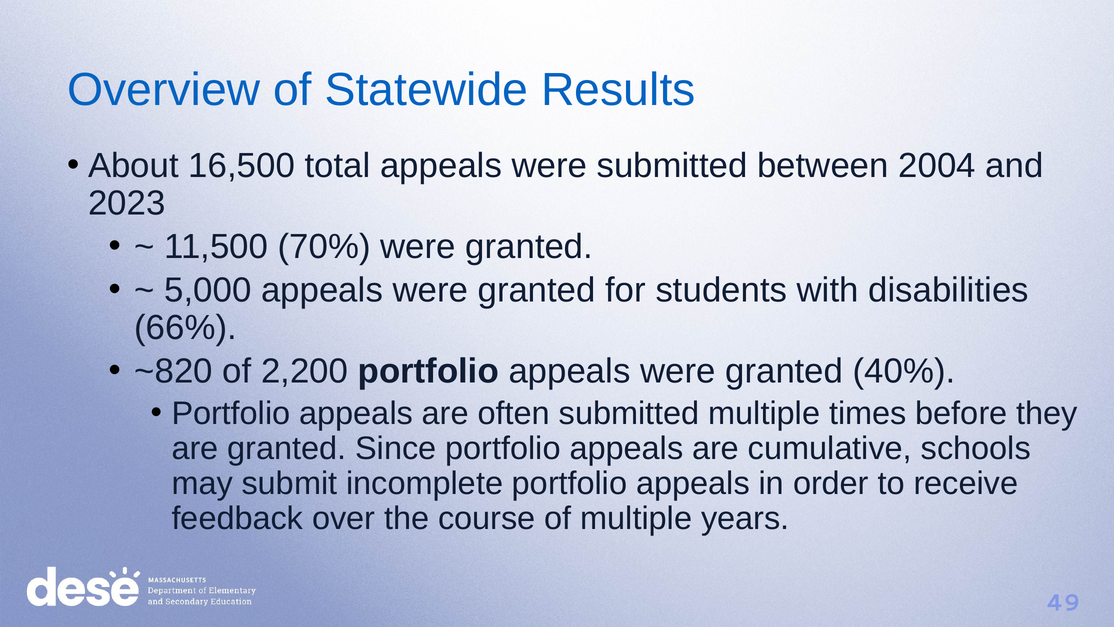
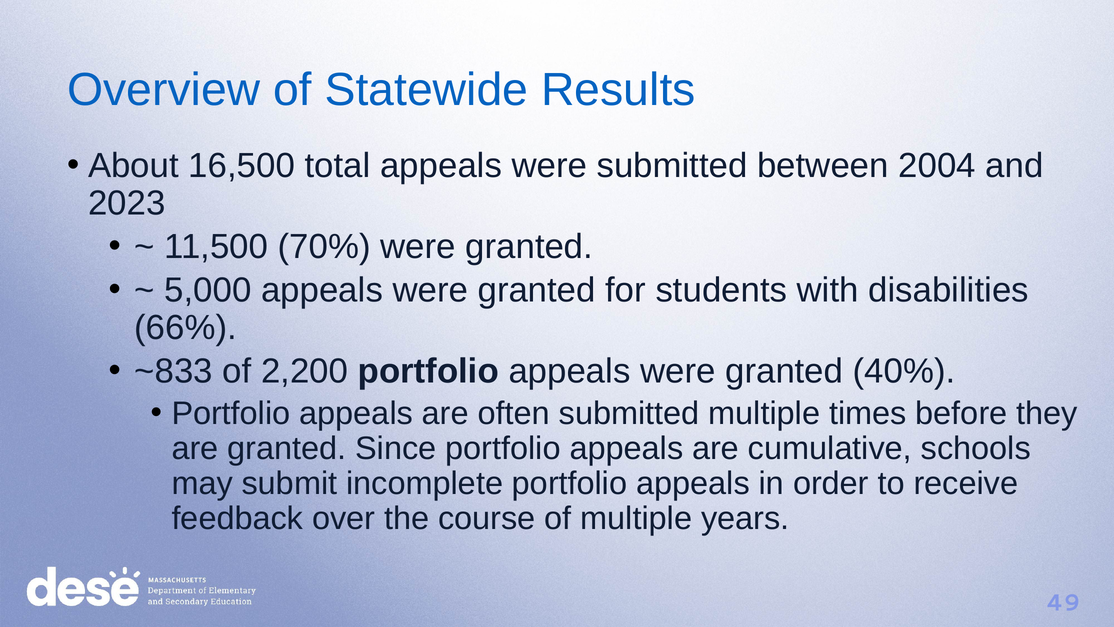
~820: ~820 -> ~833 (174, 371)
